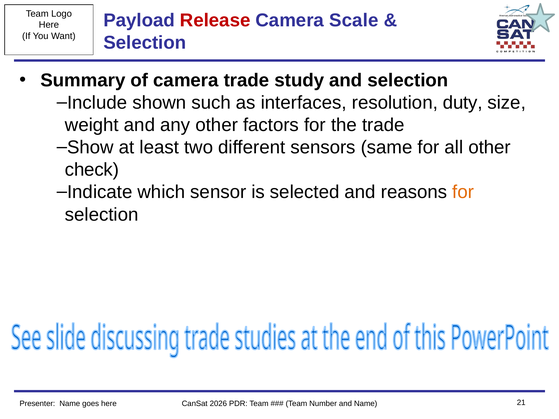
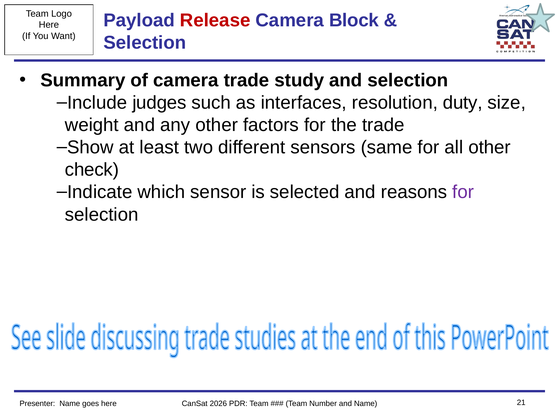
Scale: Scale -> Block (354, 20)
shown: shown -> judges (159, 103)
for colour: orange -> purple (463, 192)
